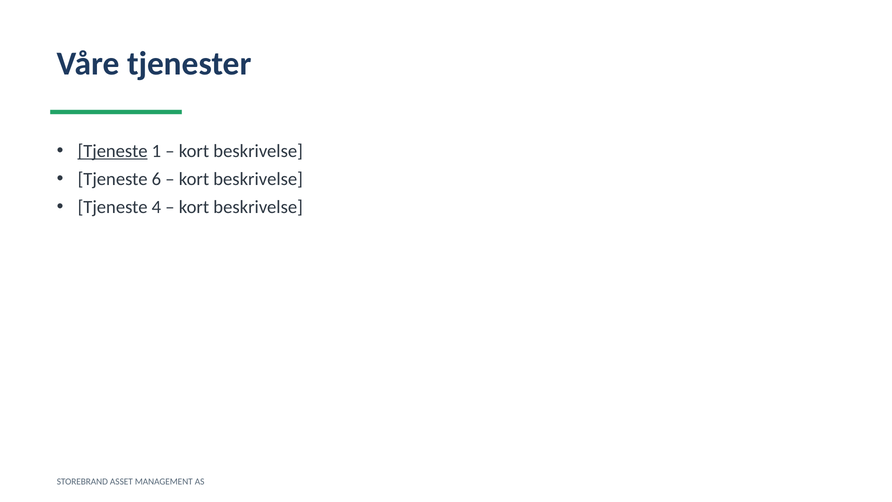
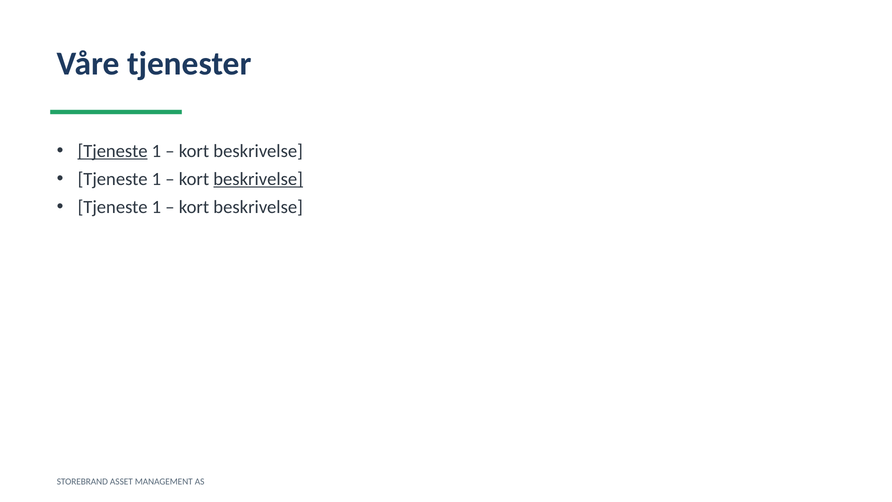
6: 6 -> 1 (156, 179)
beskrivelse underline: none -> present (258, 179)
4: 4 -> 1 (156, 207)
